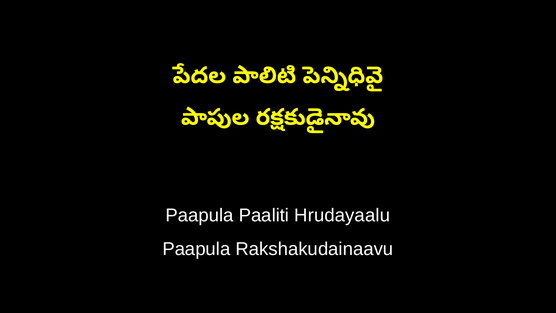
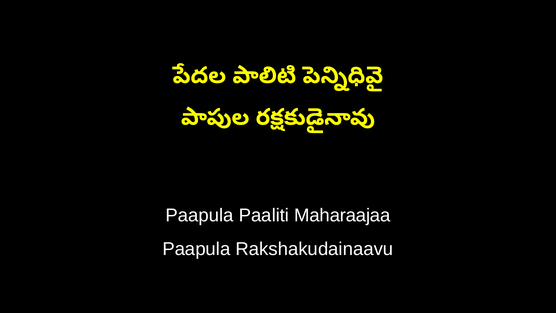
Hrudayaalu: Hrudayaalu -> Maharaajaa (342, 215)
